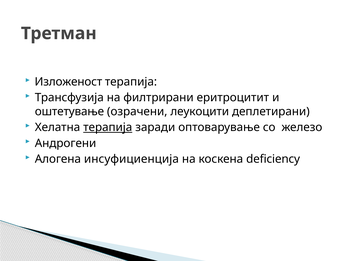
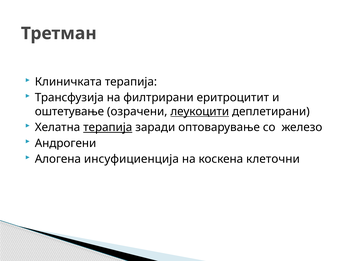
Изложеност: Изложеност -> Клиничката (68, 82)
леукоцити underline: none -> present (200, 112)
deficiency: deficiency -> клеточни (273, 160)
